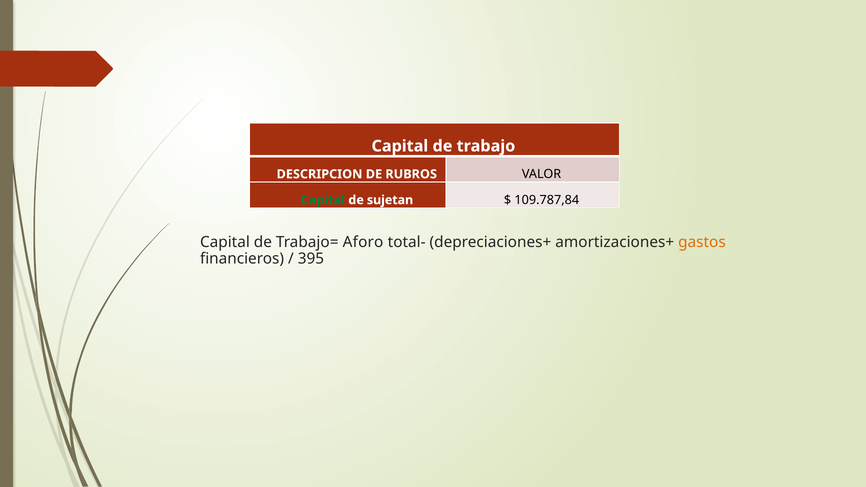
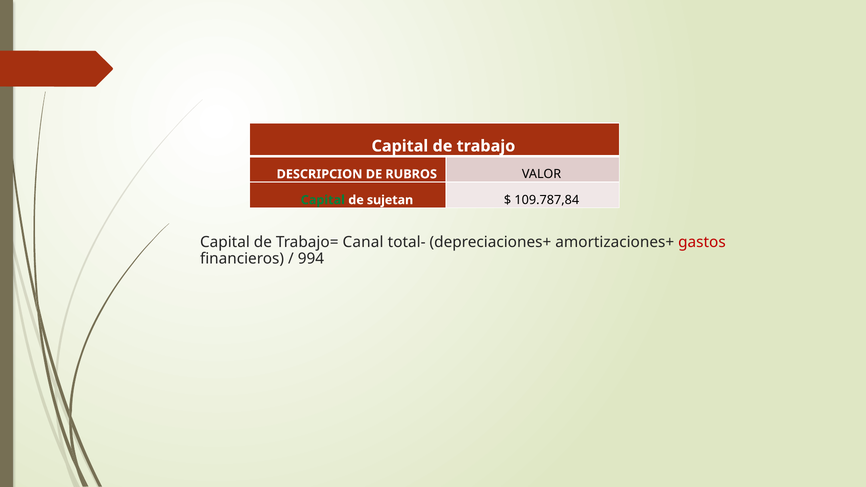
Aforo: Aforo -> Canal (363, 242)
gastos colour: orange -> red (702, 242)
395: 395 -> 994 (311, 259)
